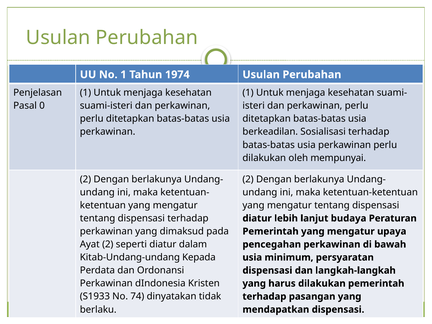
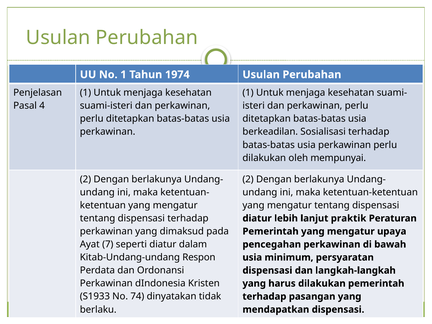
0: 0 -> 4 (42, 106)
budaya: budaya -> praktik (349, 218)
Ayat 2: 2 -> 7 (108, 244)
Kepada: Kepada -> Respon (199, 257)
